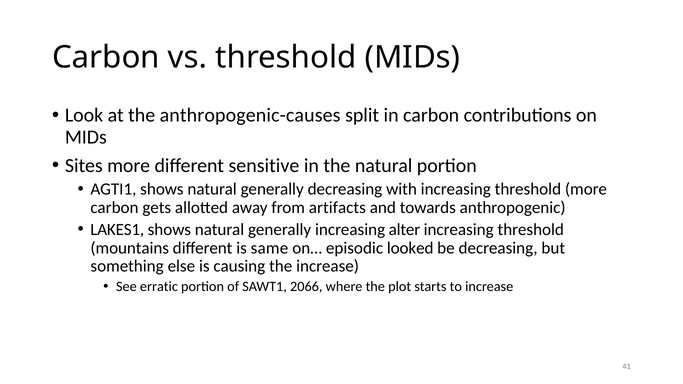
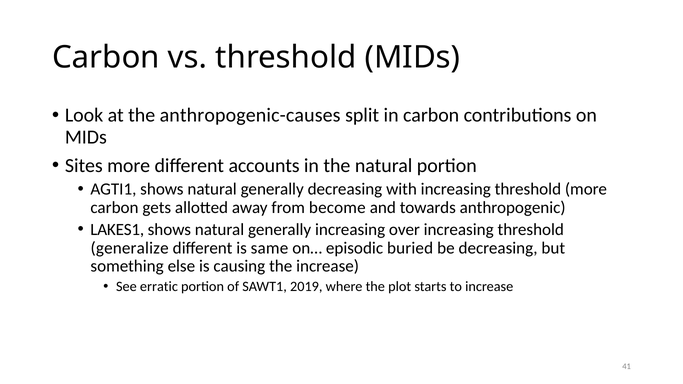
sensitive: sensitive -> accounts (264, 166)
artifacts: artifacts -> become (337, 208)
alter: alter -> over (404, 230)
mountains: mountains -> generalize (130, 248)
looked: looked -> buried (410, 248)
2066: 2066 -> 2019 (306, 287)
